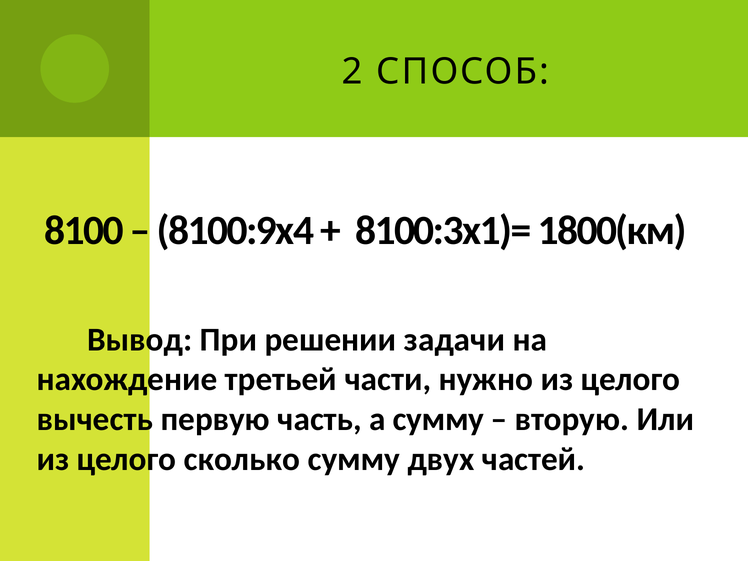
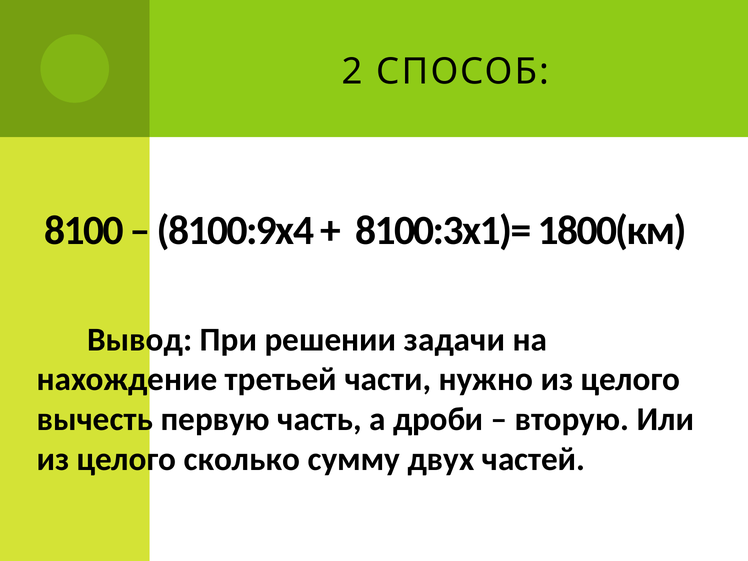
а сумму: сумму -> дроби (438, 419)
